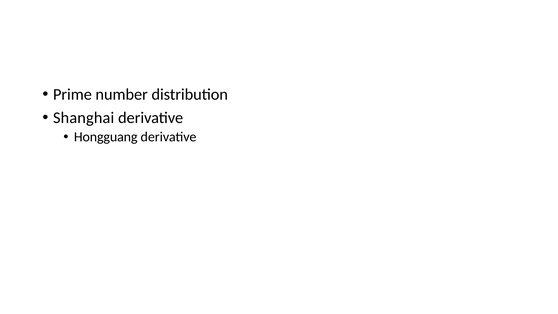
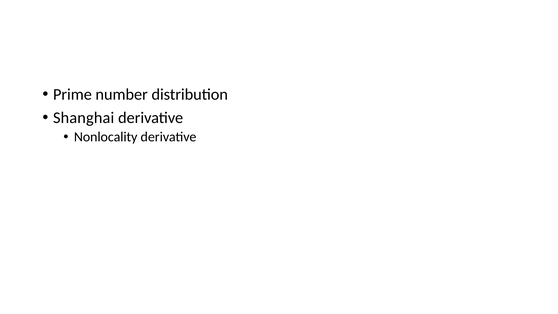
Hongguang: Hongguang -> Nonlocality (106, 137)
